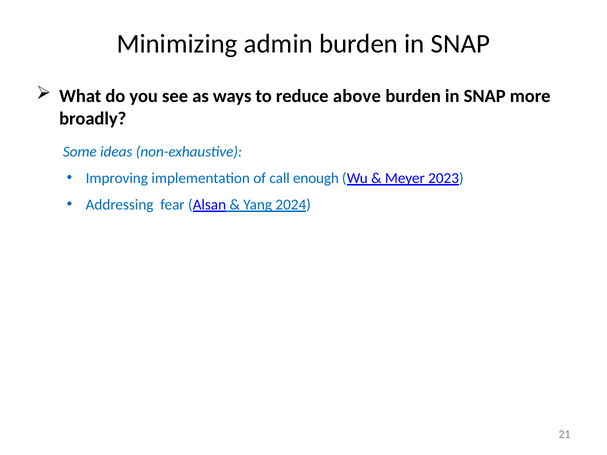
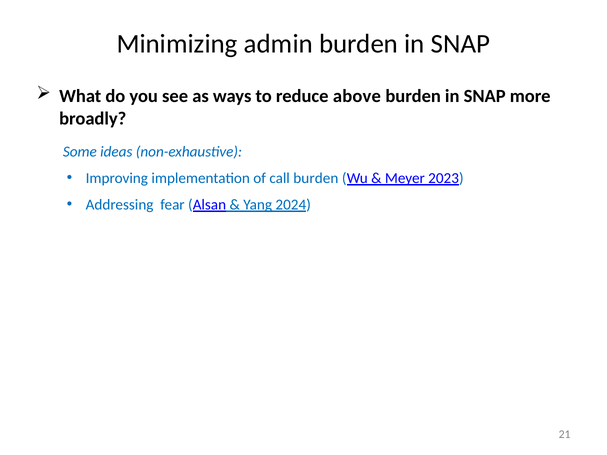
call enough: enough -> burden (316, 178)
